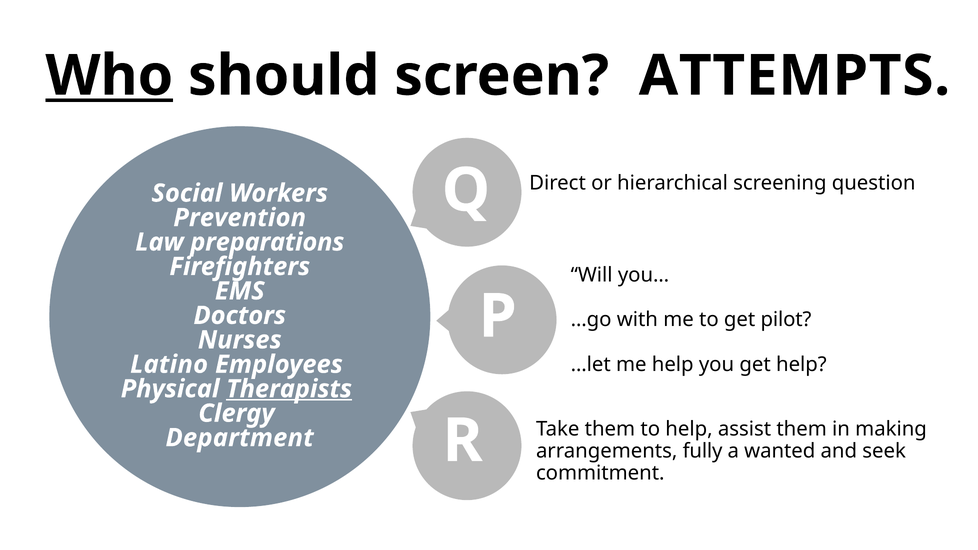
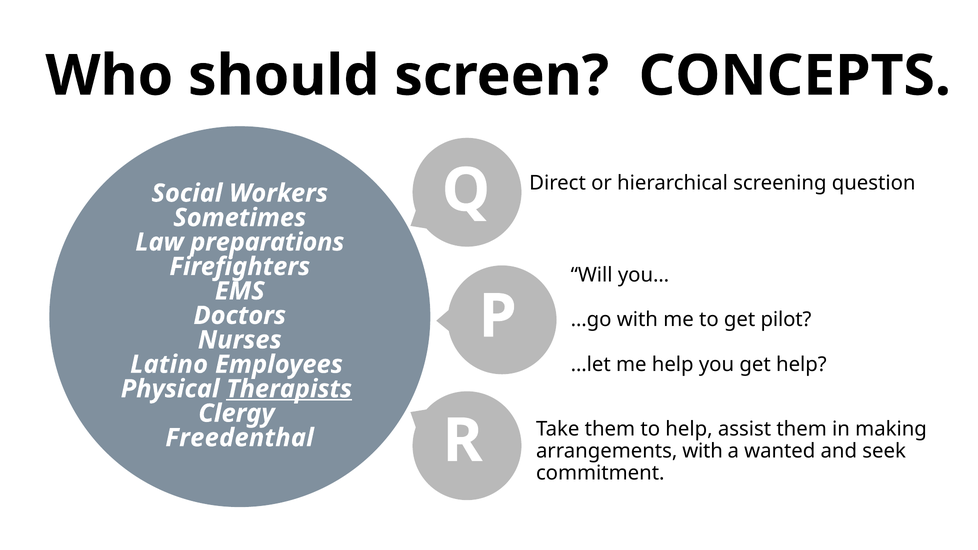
Who underline: present -> none (109, 76)
ATTEMPTS: ATTEMPTS -> CONCEPTS (795, 76)
Prevention: Prevention -> Sometimes (240, 218)
Department: Department -> Freedenthal (240, 438)
arrangements fully: fully -> with (703, 451)
